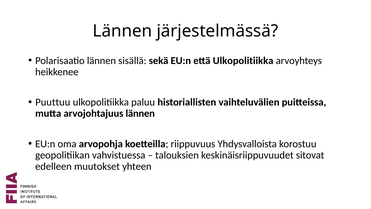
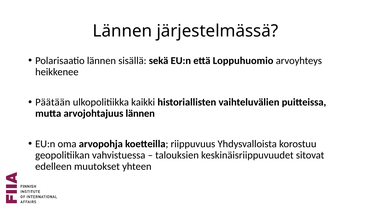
että Ulkopolitiikka: Ulkopolitiikka -> Loppuhuomio (243, 60)
Puuttuu: Puuttuu -> Päätään (53, 102)
paluu: paluu -> kaikki (143, 102)
